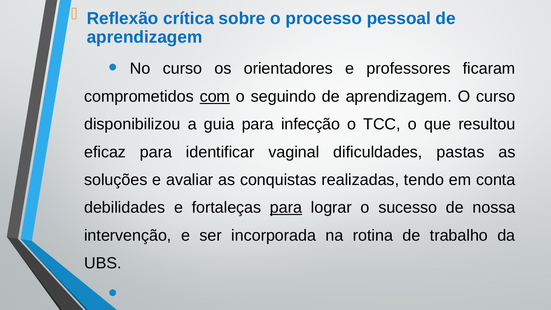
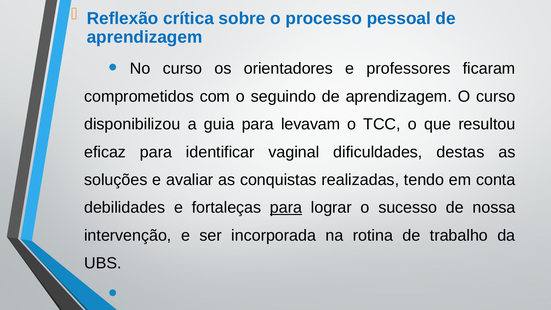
com underline: present -> none (215, 97)
infecção: infecção -> levavam (311, 124)
pastas: pastas -> destas (460, 152)
